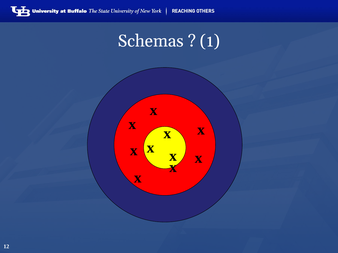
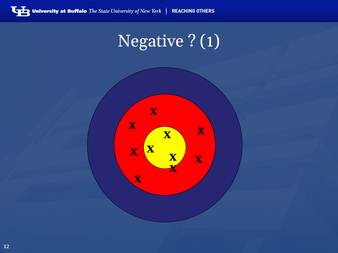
Schemas: Schemas -> Negative (151, 41)
